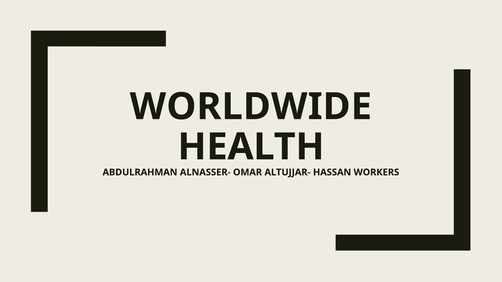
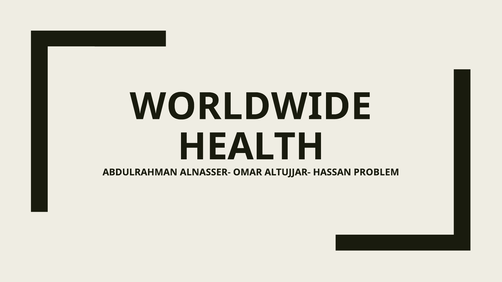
WORKERS: WORKERS -> PROBLEM (376, 172)
